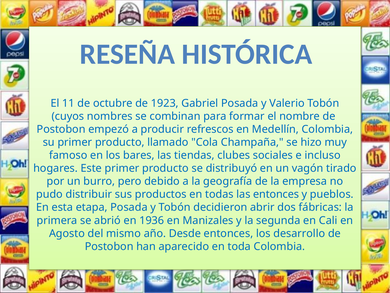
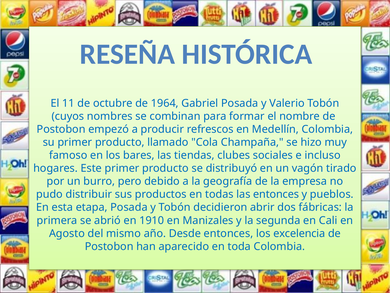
1923: 1923 -> 1964 (165, 103)
1936: 1936 -> 1910 (152, 220)
desarrollo: desarrollo -> excelencia (299, 233)
